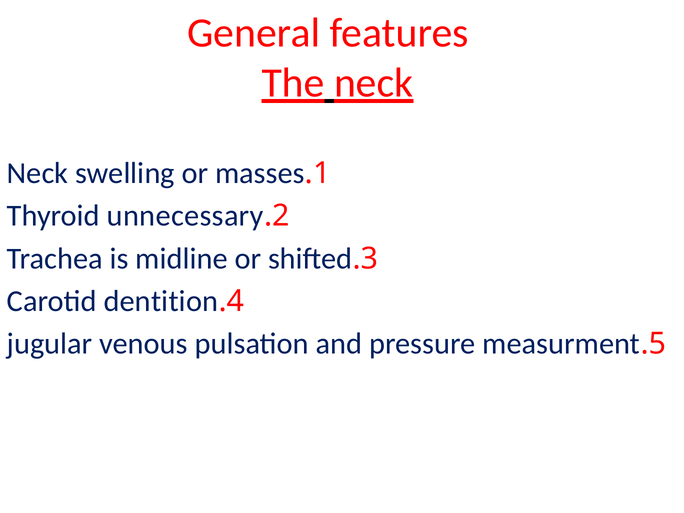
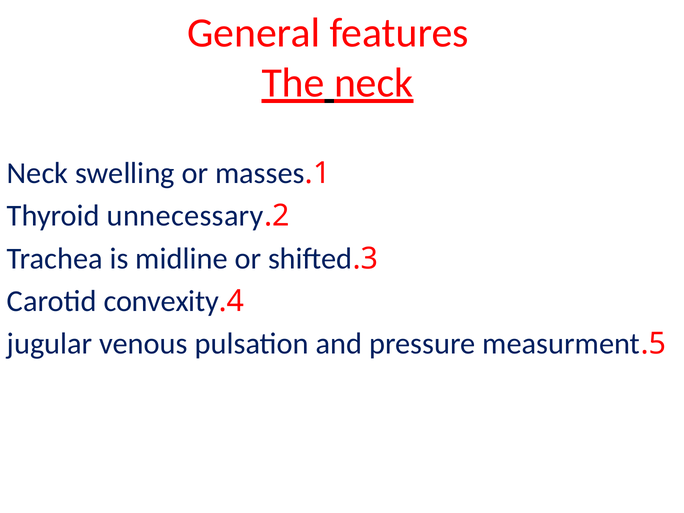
dentition: dentition -> convexity (161, 301)
